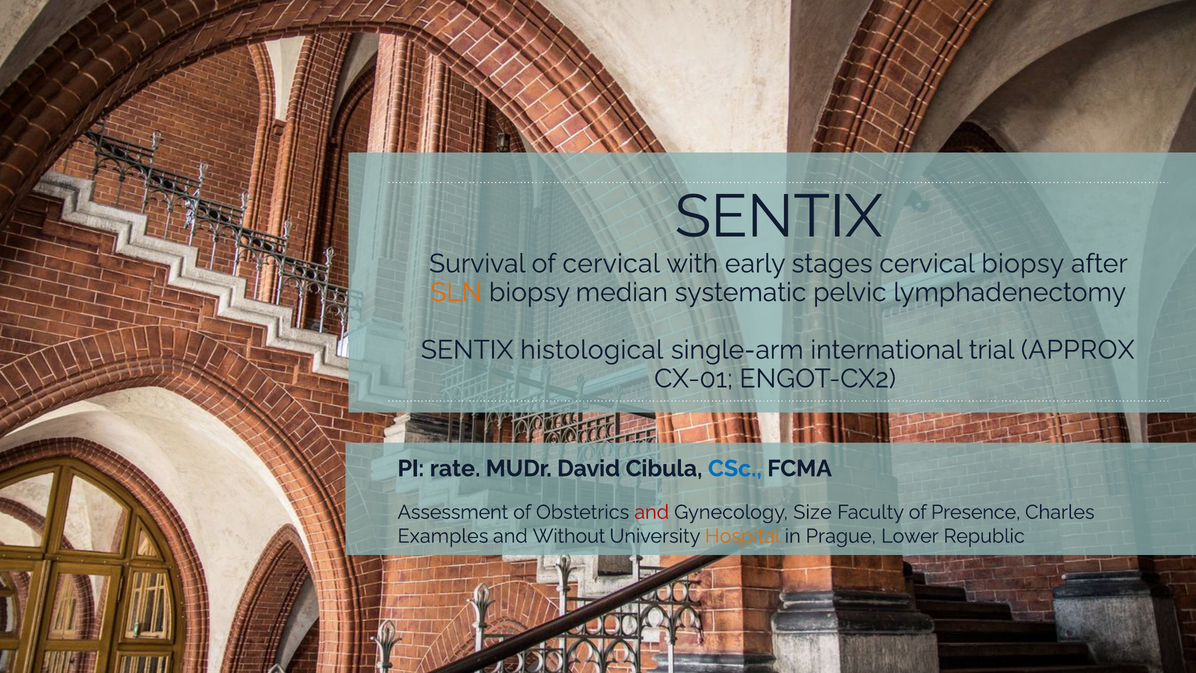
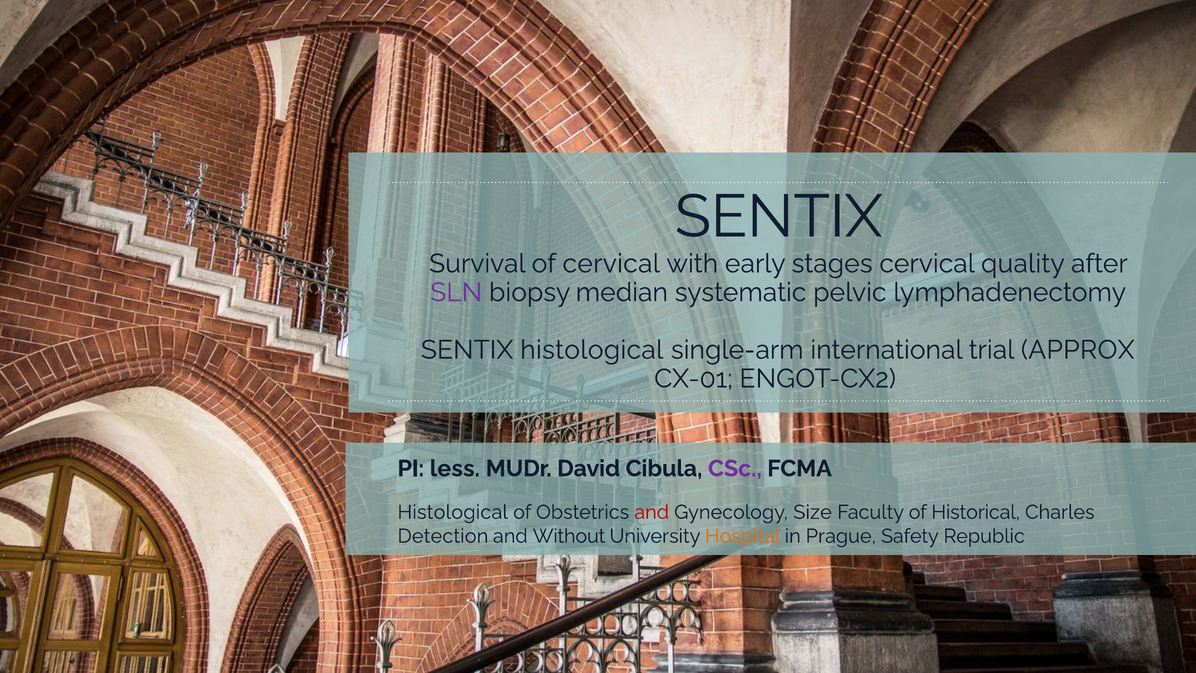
cervical biopsy: biopsy -> quality (1023, 264)
SLN colour: orange -> purple (456, 292)
rate: rate -> less (455, 468)
CSc colour: blue -> purple (735, 468)
Assessment: Assessment -> Histological (453, 512)
Presence: Presence -> Historical (976, 512)
Examples: Examples -> Detection (443, 536)
Lower: Lower -> Safety (910, 536)
